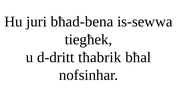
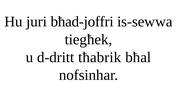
bħad-bena: bħad-bena -> bħad-joffri (82, 22)
